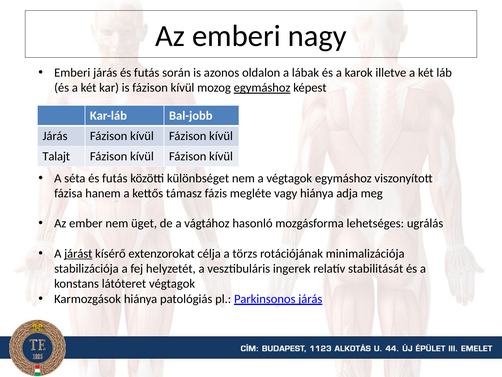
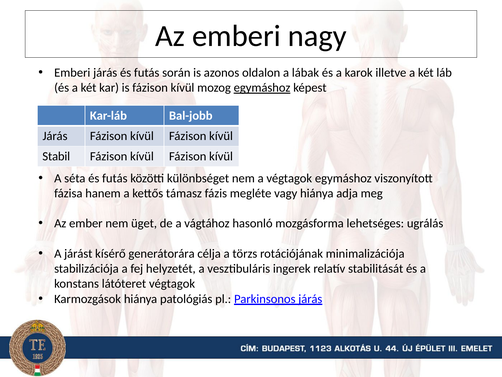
Talajt: Talajt -> Stabil (56, 156)
járást underline: present -> none (78, 253)
extenzorokat: extenzorokat -> generátorára (162, 253)
